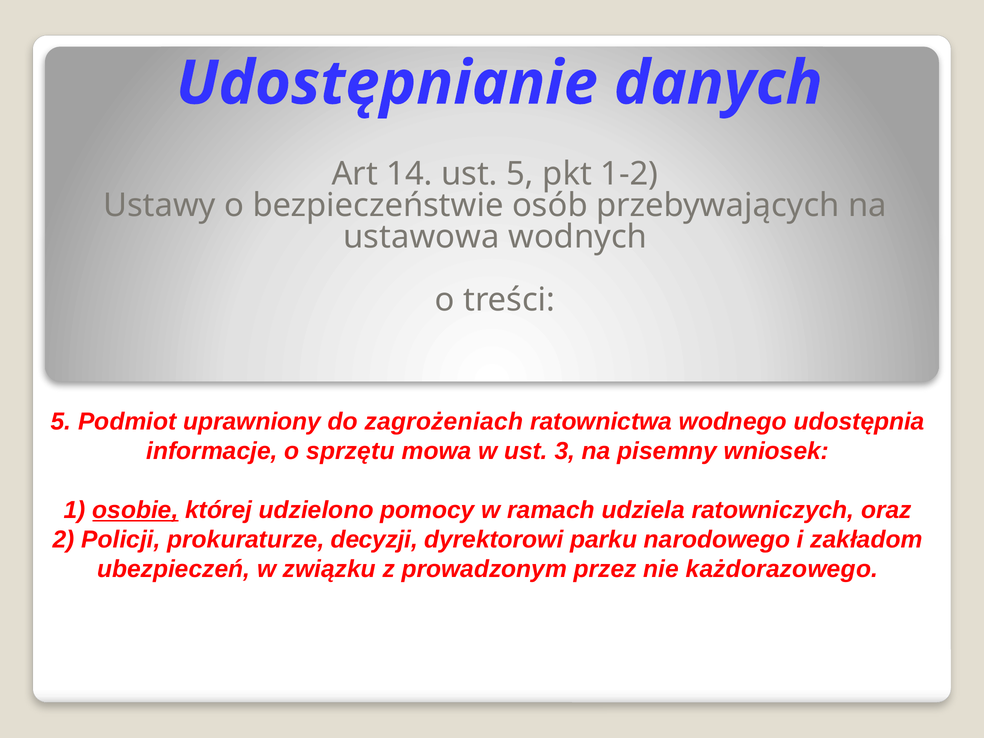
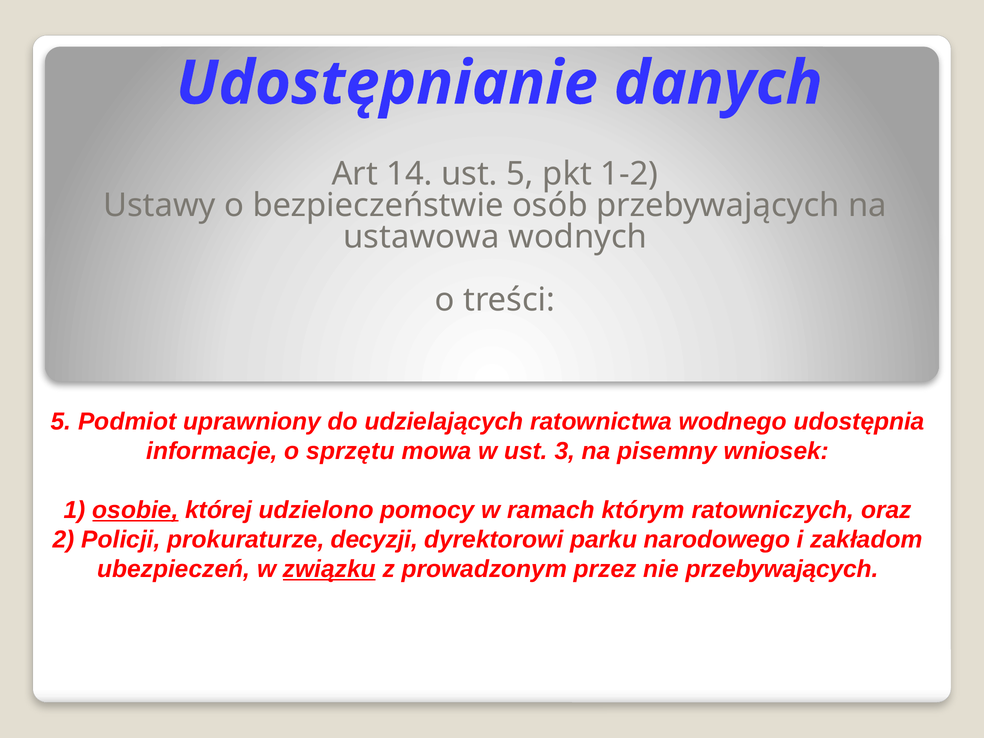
zagrożeniach: zagrożeniach -> udzielających (444, 421)
udziela: udziela -> którym (643, 510)
związku underline: none -> present (329, 569)
nie każdorazowego: każdorazowego -> przebywających (782, 569)
